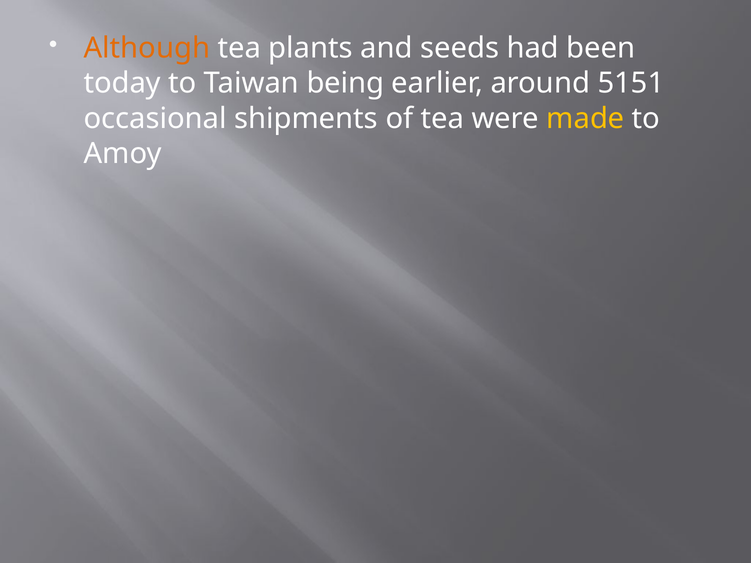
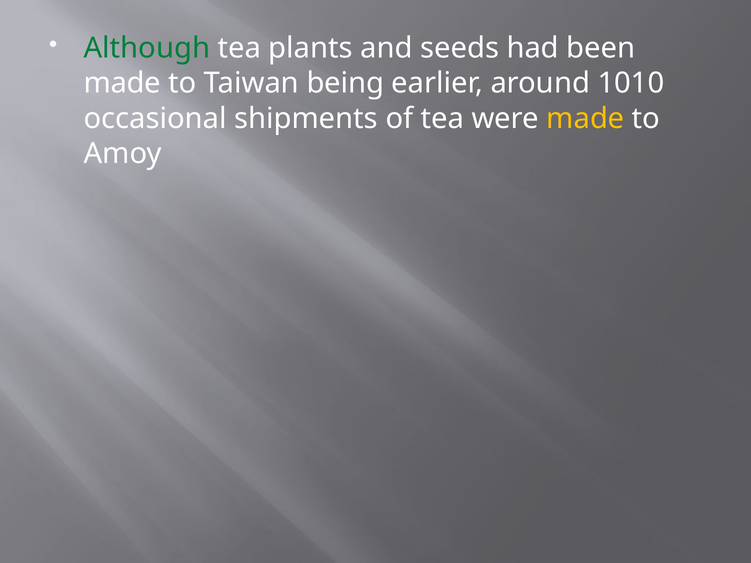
Although colour: orange -> green (147, 48)
today: today -> made (122, 83)
5151: 5151 -> 1010 (631, 83)
